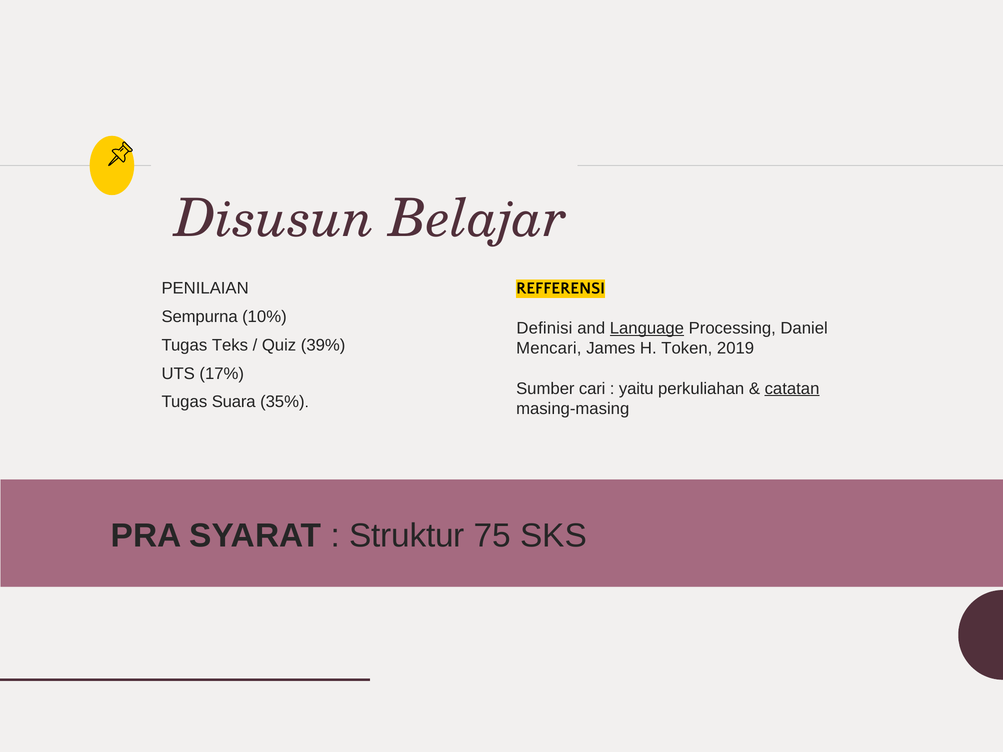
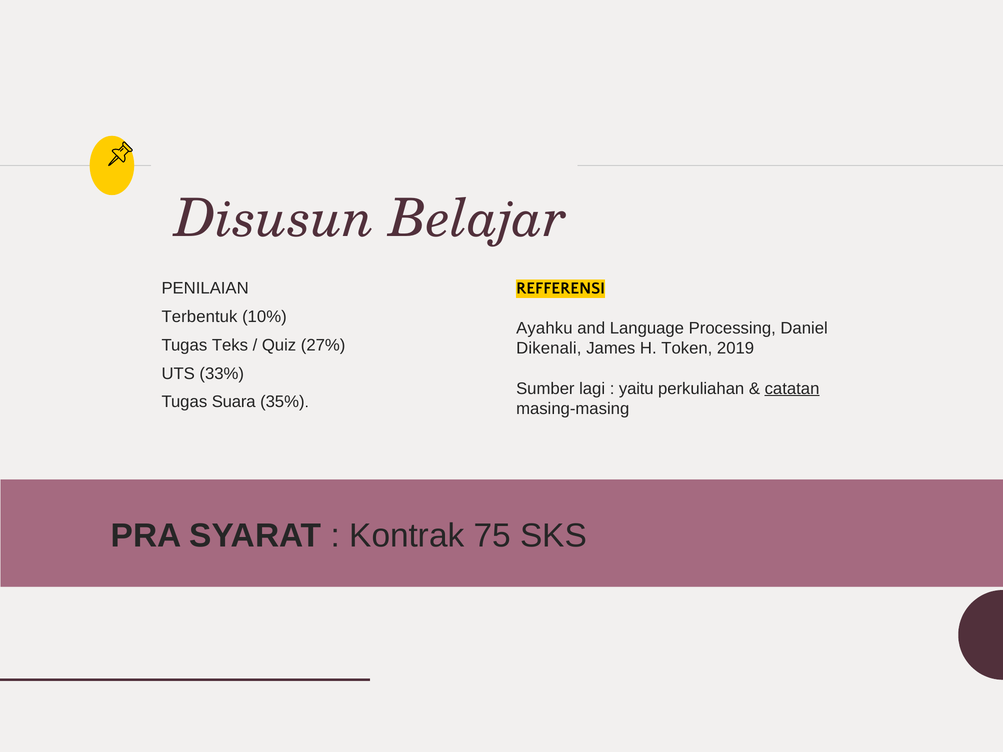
Sempurna: Sempurna -> Terbentuk (200, 317)
Definisi: Definisi -> Ayahku (544, 328)
Language underline: present -> none (647, 328)
39%: 39% -> 27% (323, 345)
Mencari: Mencari -> Dikenali (549, 349)
17%: 17% -> 33% (222, 374)
cari: cari -> lagi (592, 389)
Struktur: Struktur -> Kontrak (407, 536)
